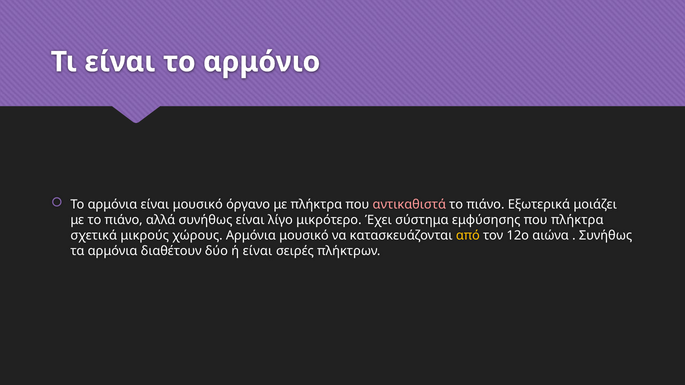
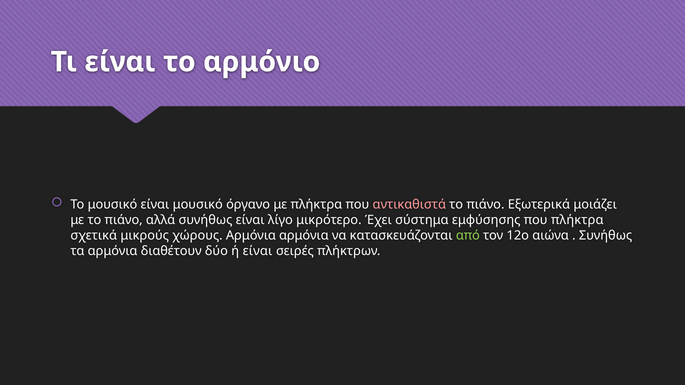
Το αρμόνια: αρμόνια -> μουσικό (113, 205)
Αρμόνια μουσικό: μουσικό -> αρμόνια (304, 236)
από colour: yellow -> light green (468, 236)
